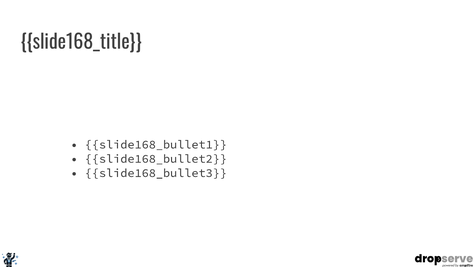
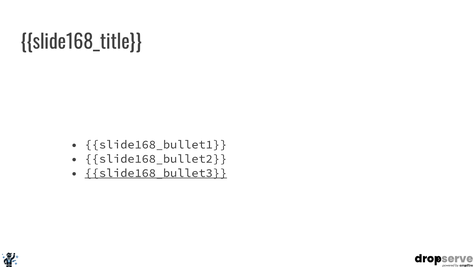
slide168_bullet3 underline: none -> present (156, 173)
